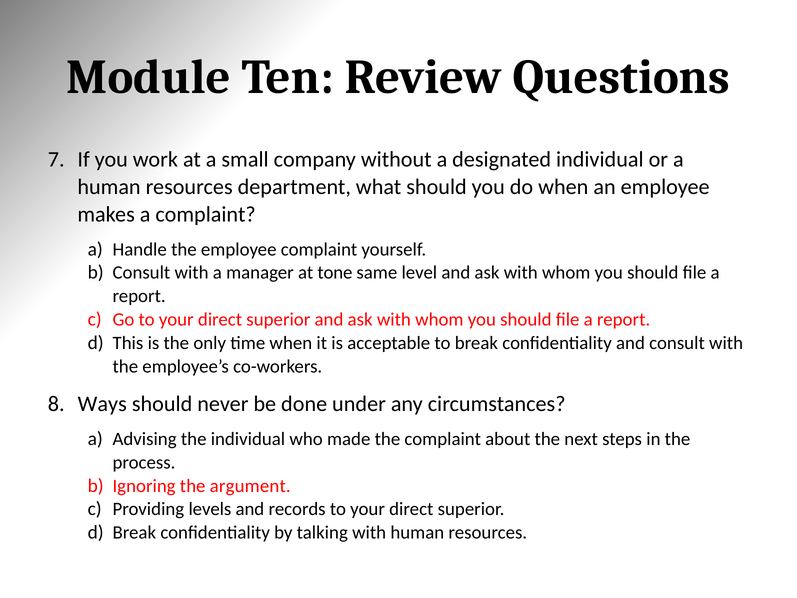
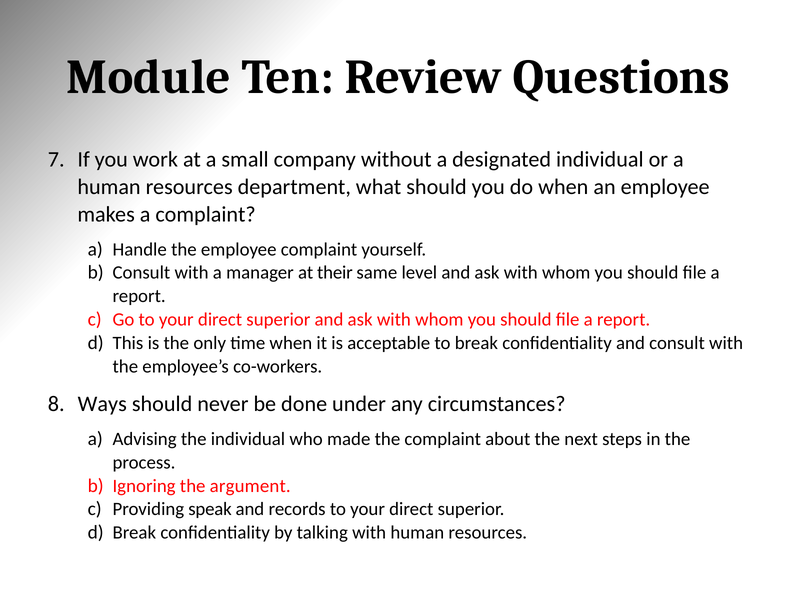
tone: tone -> their (335, 273)
levels: levels -> speak (210, 509)
